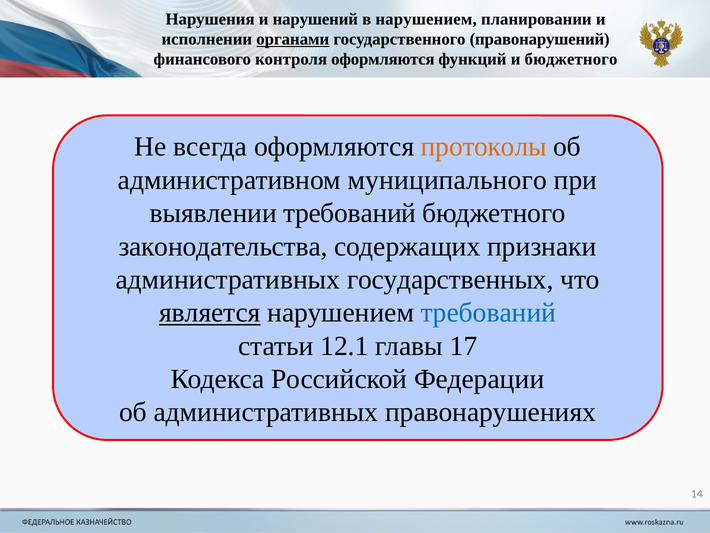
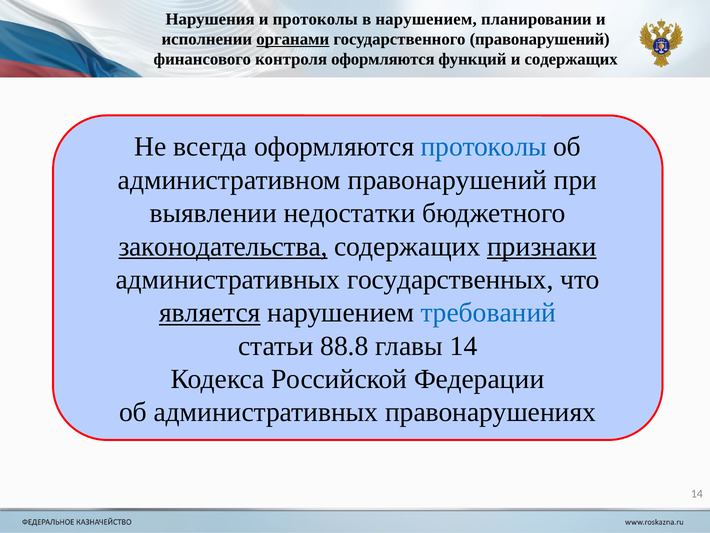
и нарушений: нарушений -> протоколы (315, 19)
и бюджетного: бюджетного -> содержащих (571, 59)
протоколы colour: orange -> blue (484, 147)
административном муниципального: муниципального -> правонарушений (447, 180)
выявлении требований: требований -> недостатки (350, 213)
законодательства underline: none -> present (223, 246)
признаки underline: none -> present (542, 246)
12.1: 12.1 -> 88.8 (344, 346)
главы 17: 17 -> 14 (464, 346)
